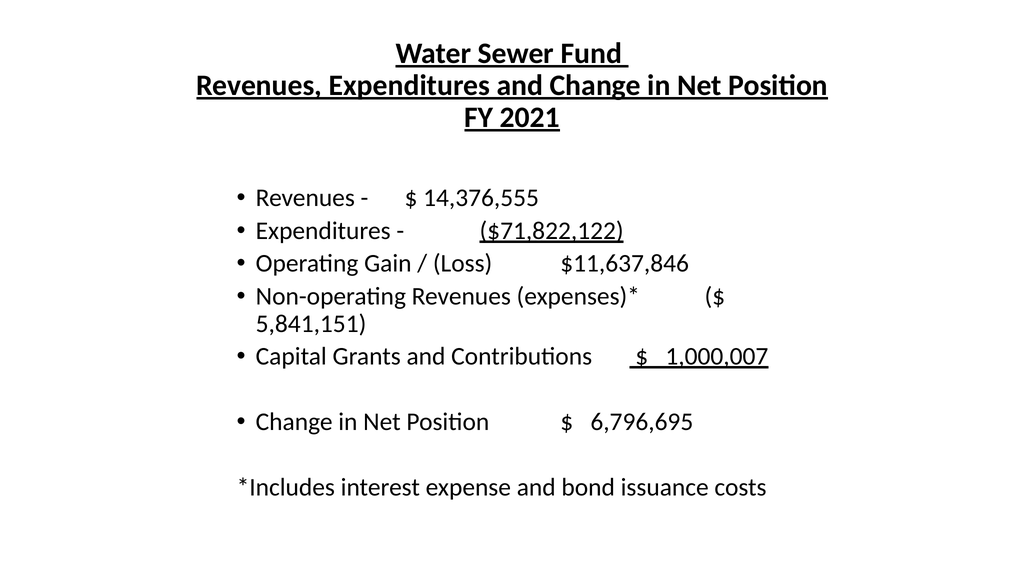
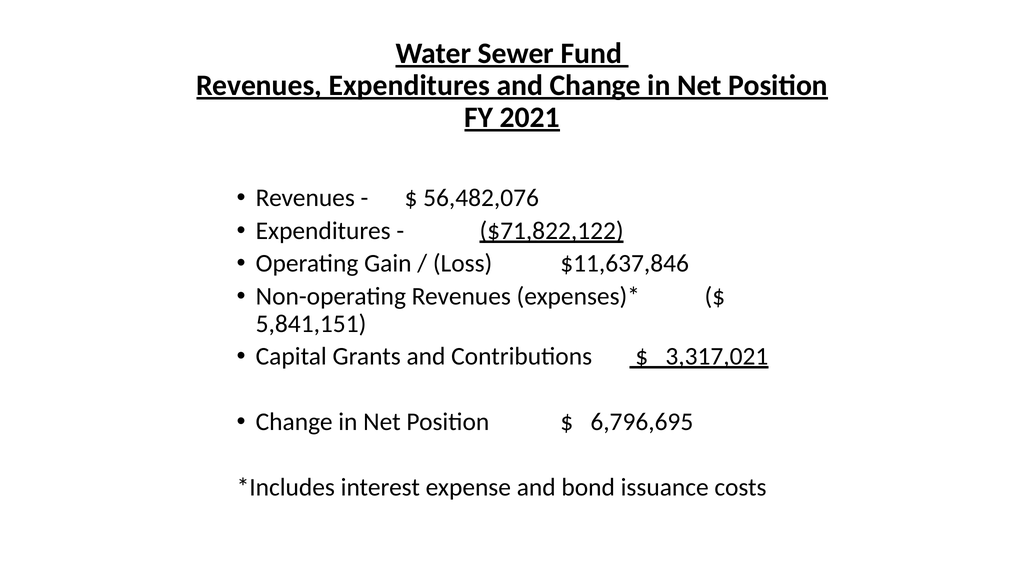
14,376,555: 14,376,555 -> 56,482,076 (481, 198)
1,000,007: 1,000,007 -> 3,317,021 (717, 357)
